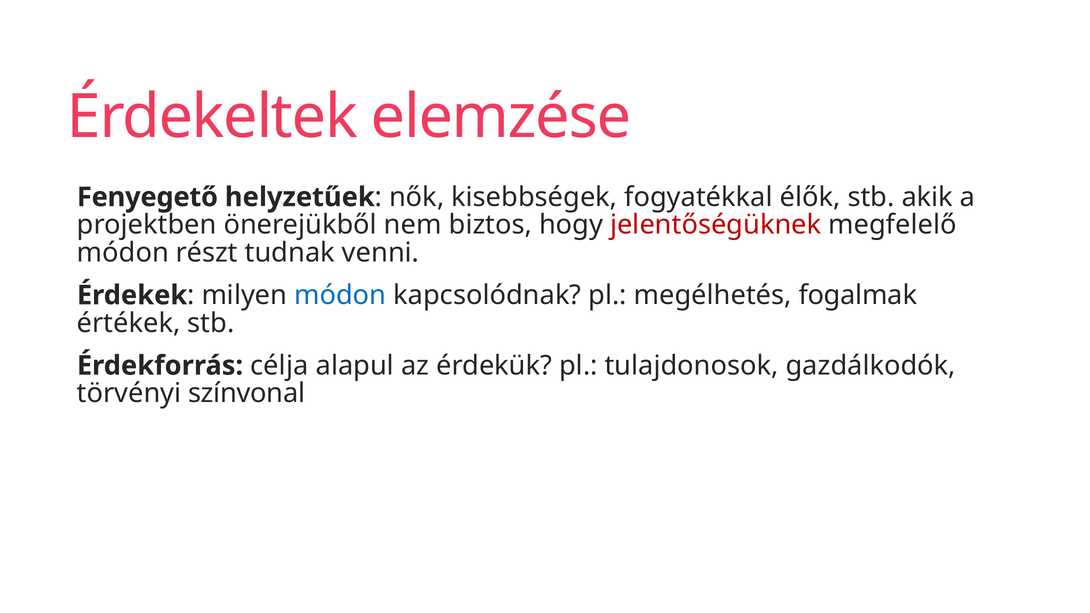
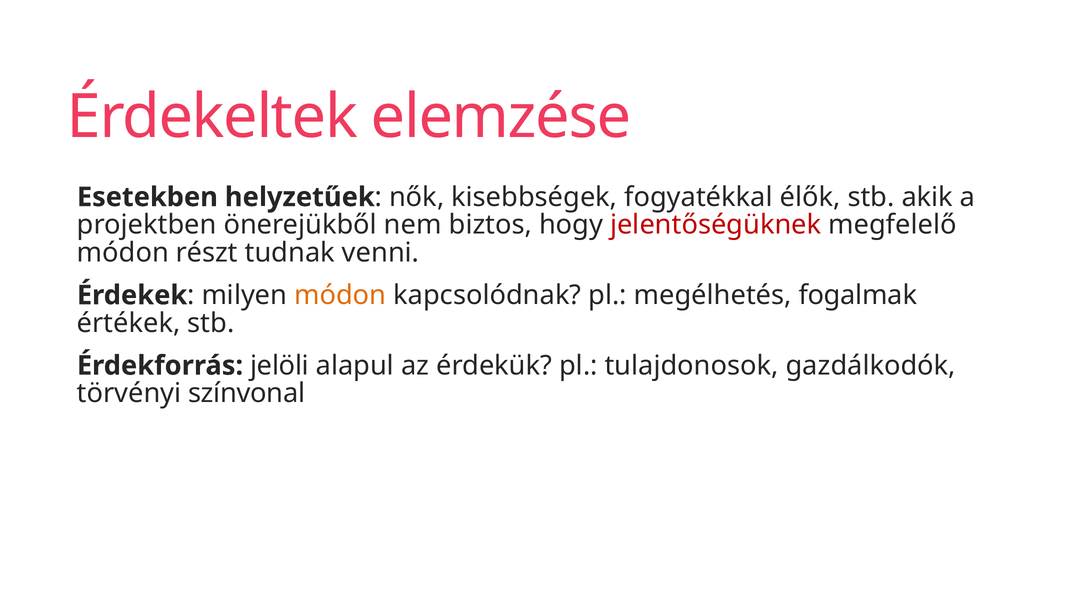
Fenyegető: Fenyegető -> Esetekben (147, 197)
módon colour: blue -> orange (340, 295)
célja: célja -> jelöli (280, 366)
